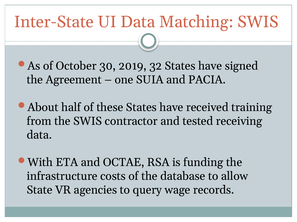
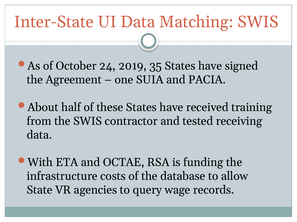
30: 30 -> 24 (107, 66)
32: 32 -> 35 (156, 66)
